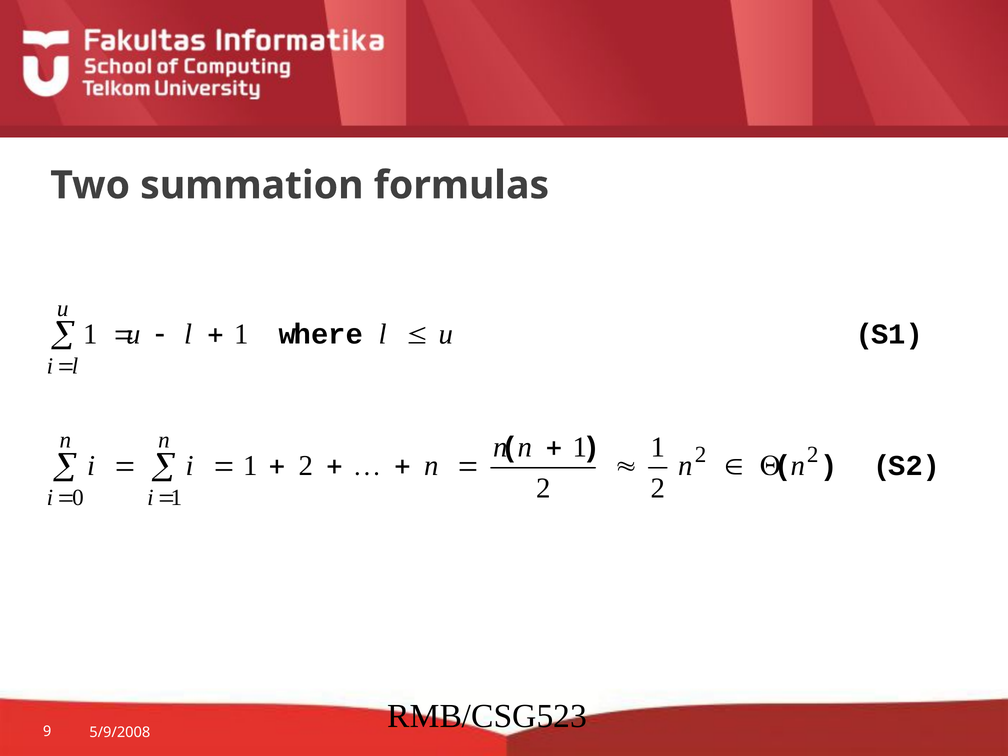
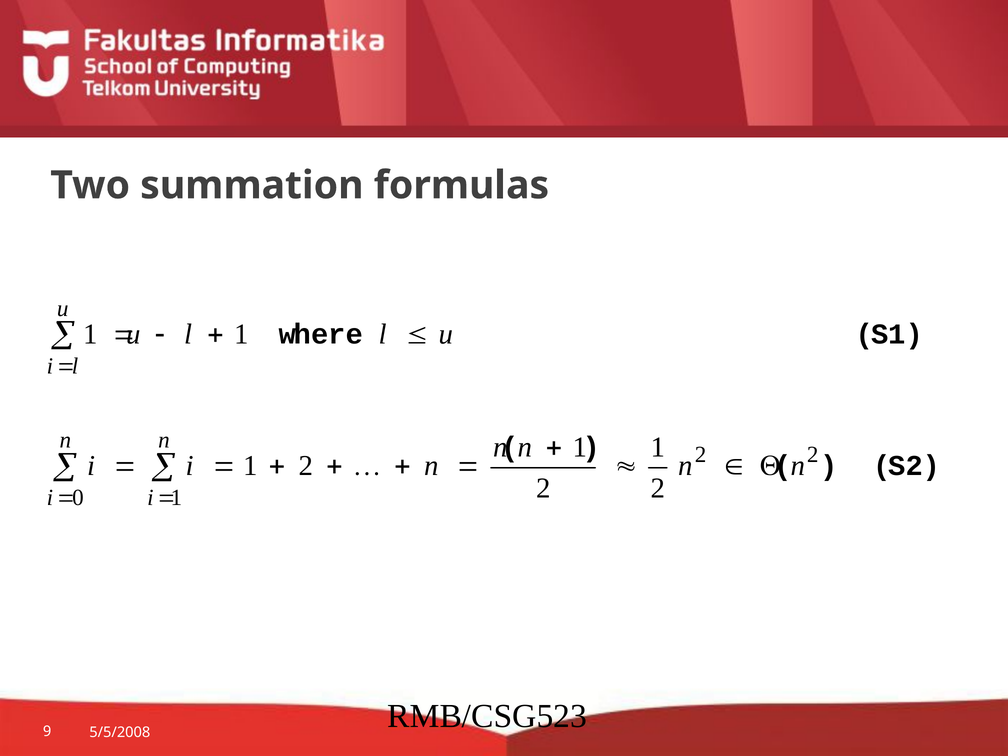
5/9/2008: 5/9/2008 -> 5/5/2008 (120, 732)
